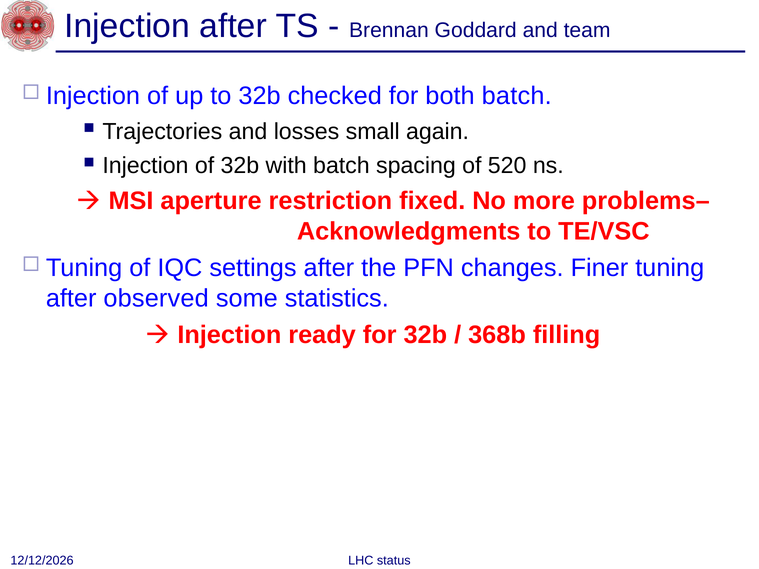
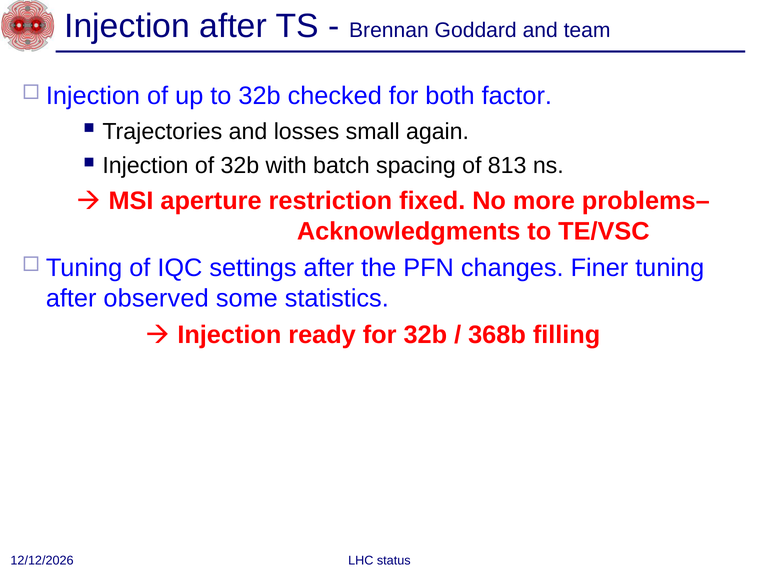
both batch: batch -> factor (517, 96)
520: 520 -> 813 (507, 166)
